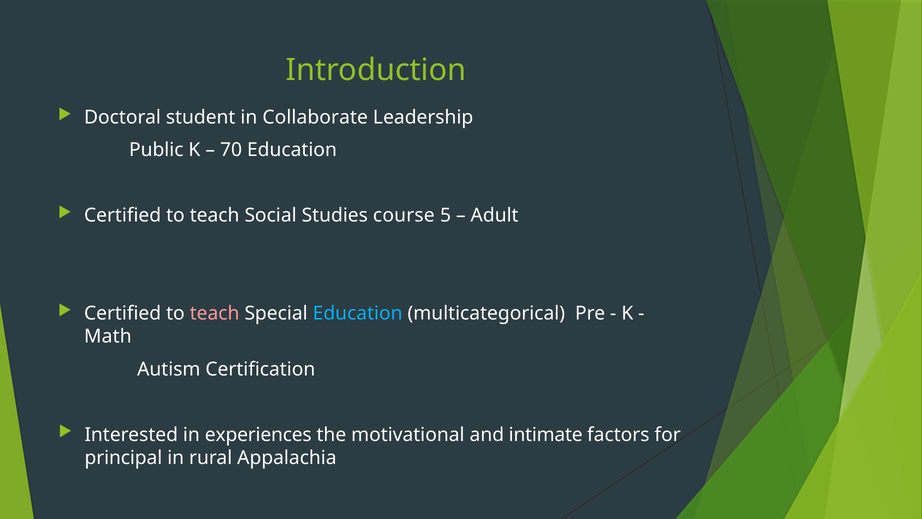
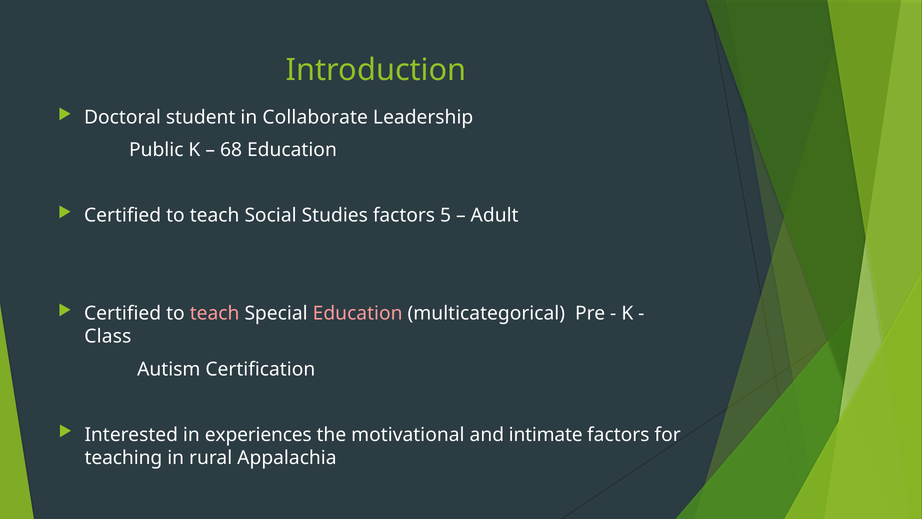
70: 70 -> 68 (231, 150)
Studies course: course -> factors (404, 215)
Education colour: light blue -> pink (358, 313)
Math: Math -> Class (108, 336)
principal: principal -> teaching (123, 457)
